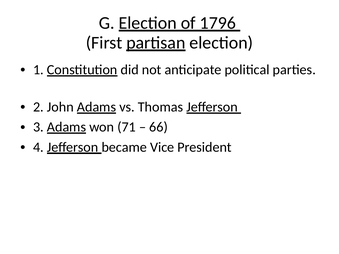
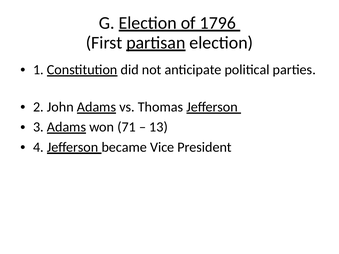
66: 66 -> 13 (159, 127)
